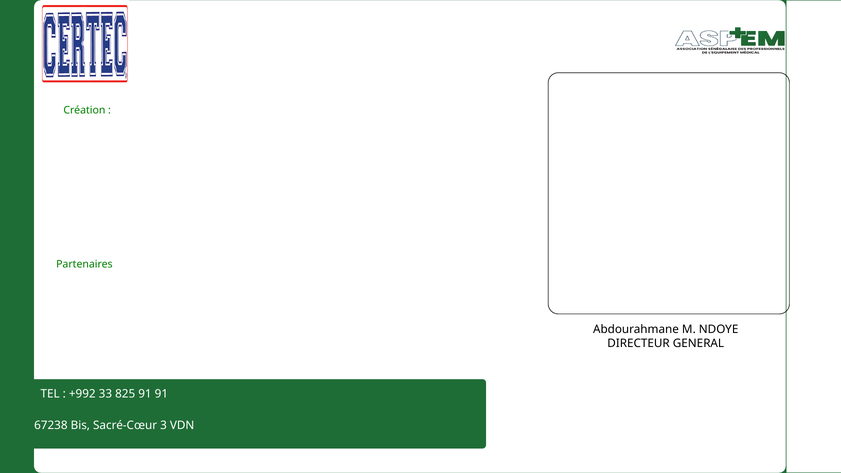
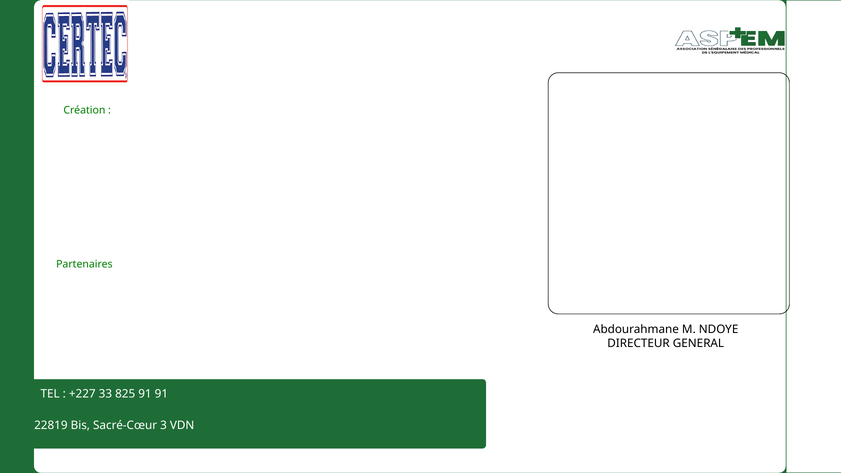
+992: +992 -> +227 (82, 394)
67238: 67238 -> 22819 (51, 426)
